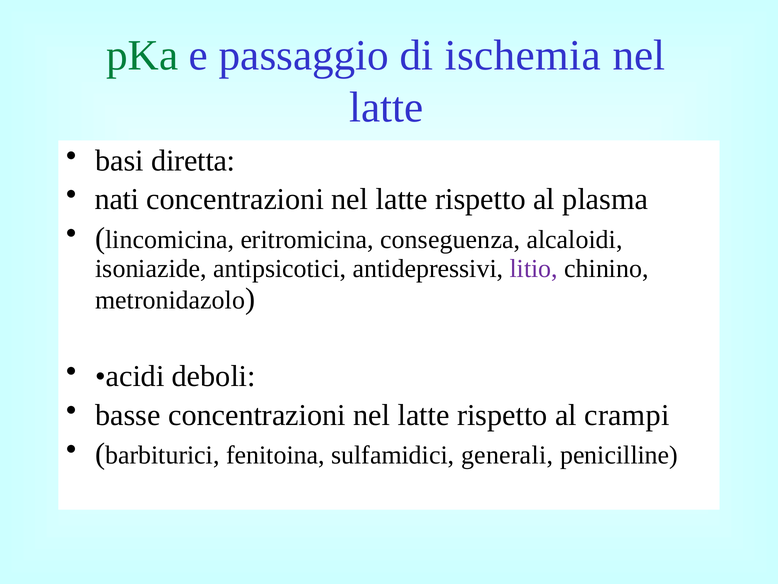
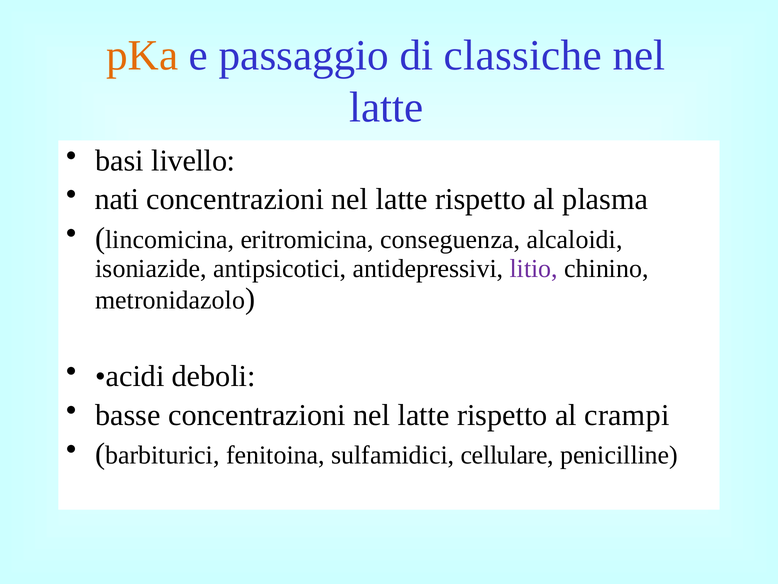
pKa colour: green -> orange (142, 55)
ischemia: ischemia -> classiche (523, 55)
diretta: diretta -> livello (193, 160)
generali: generali -> cellulare (507, 455)
